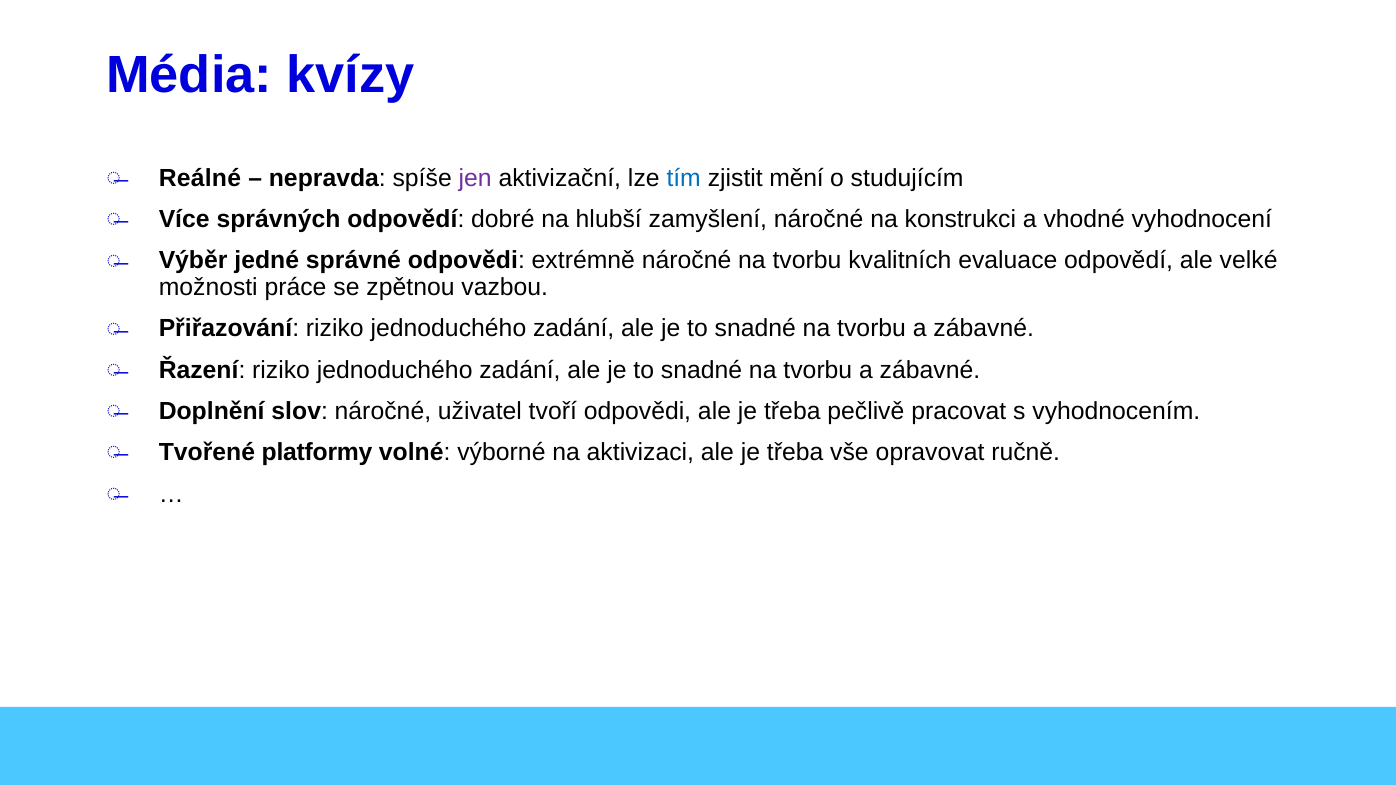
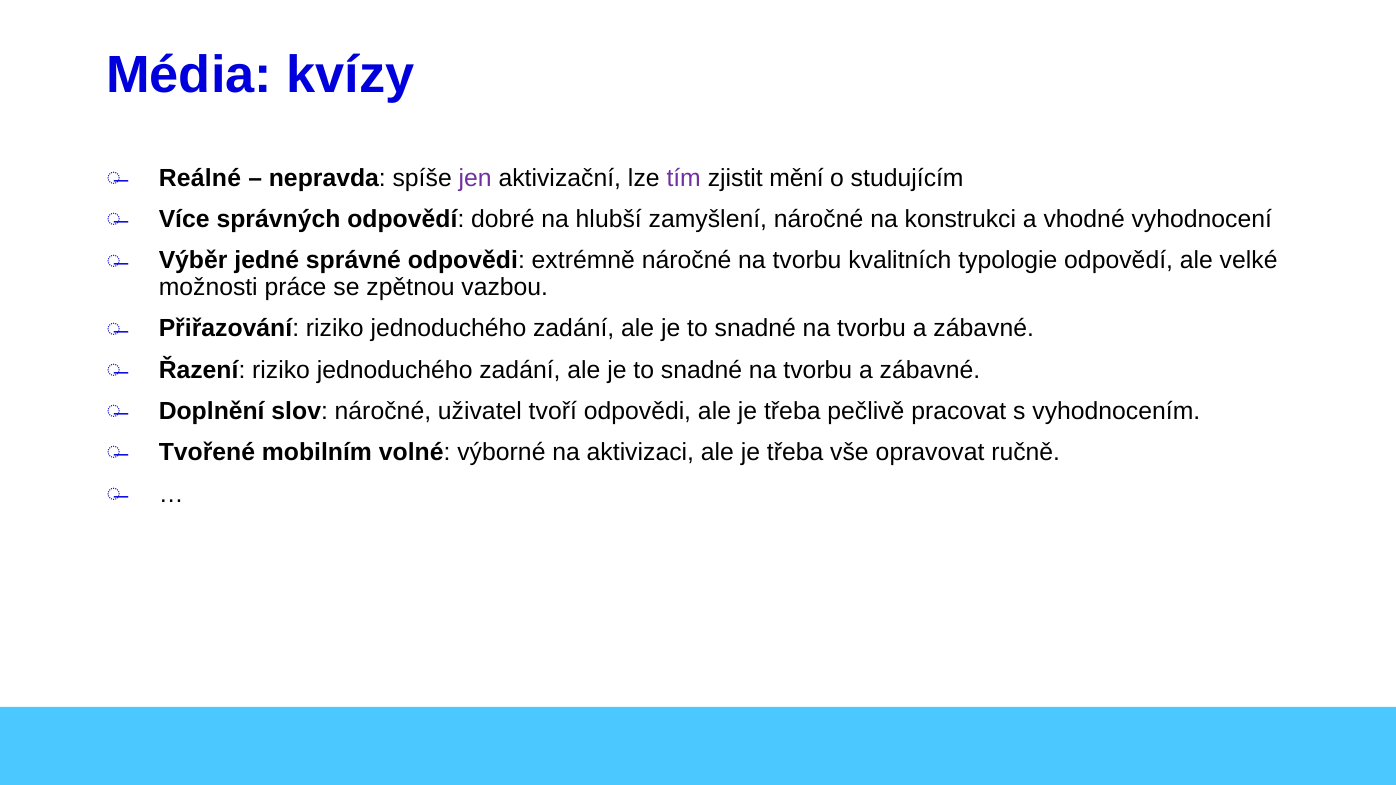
tím colour: blue -> purple (684, 178)
evaluace: evaluace -> typologie (1008, 261)
platformy: platformy -> mobilním (317, 453)
